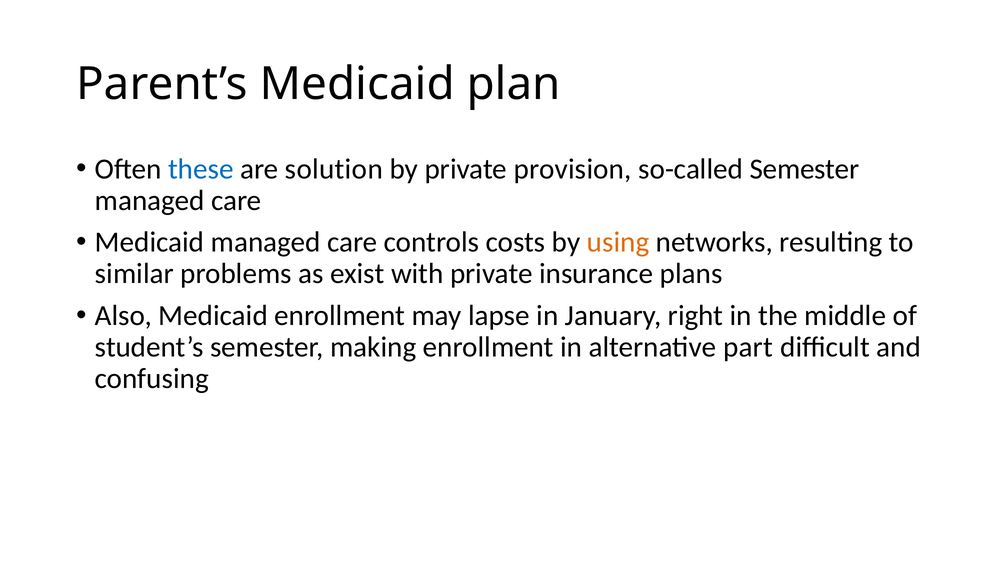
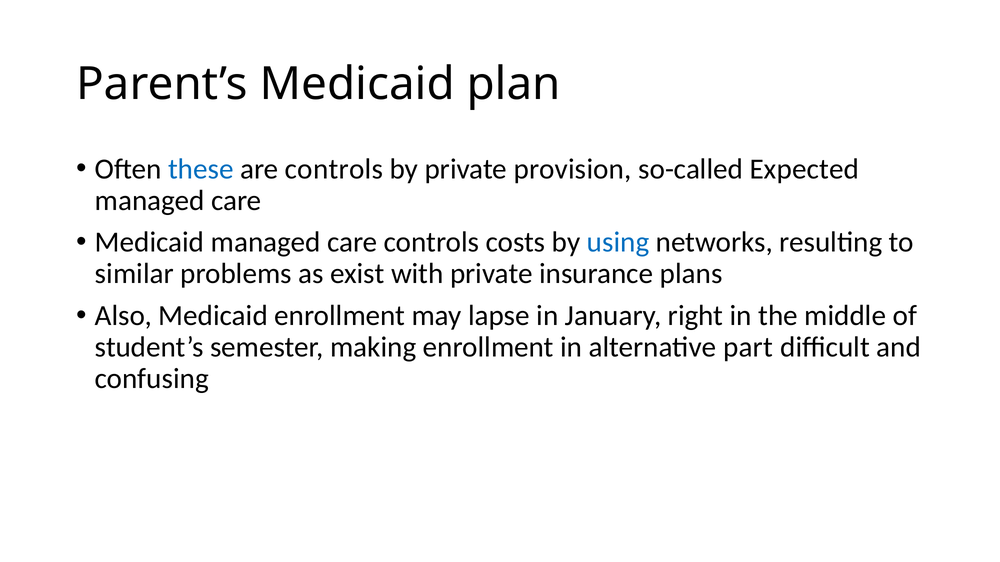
are solution: solution -> controls (334, 169)
so-called Semester: Semester -> Expected (804, 169)
using colour: orange -> blue (618, 243)
